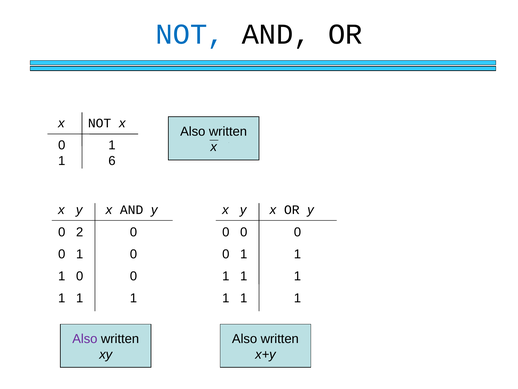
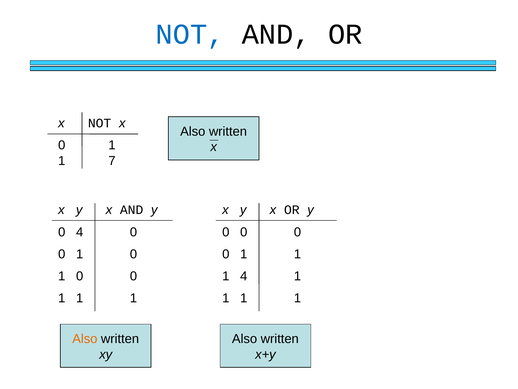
6: 6 -> 7 (112, 161)
0 2: 2 -> 4 (80, 232)
1: 1 -> 4 (244, 276)
Also colour: purple -> orange (85, 338)
